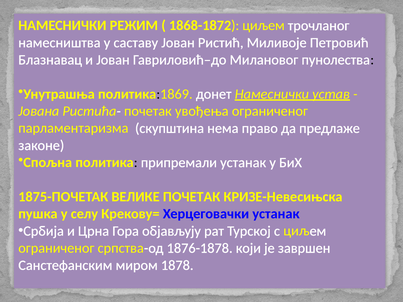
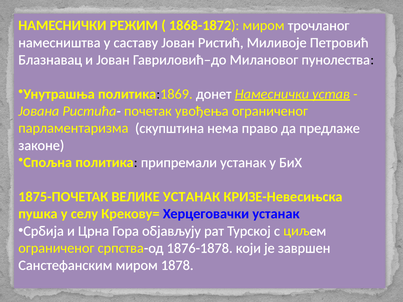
1868-1872 циљем: циљем -> миром (264, 26)
ВЕЛИКЕ ПОЧЕТАК: ПОЧЕТАК -> УСТАНАК (192, 197)
